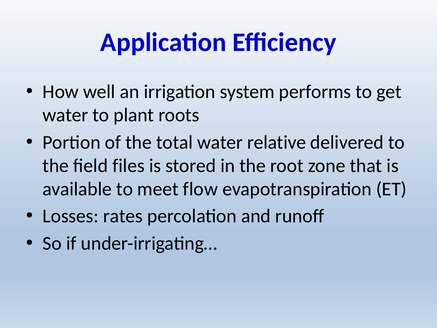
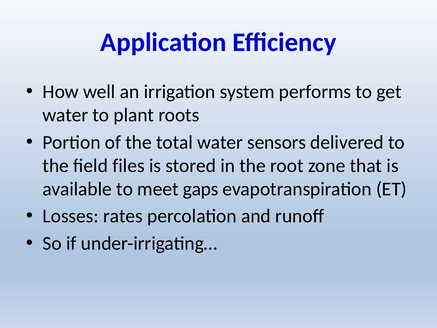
relative: relative -> sensors (277, 142)
flow: flow -> gaps (201, 189)
